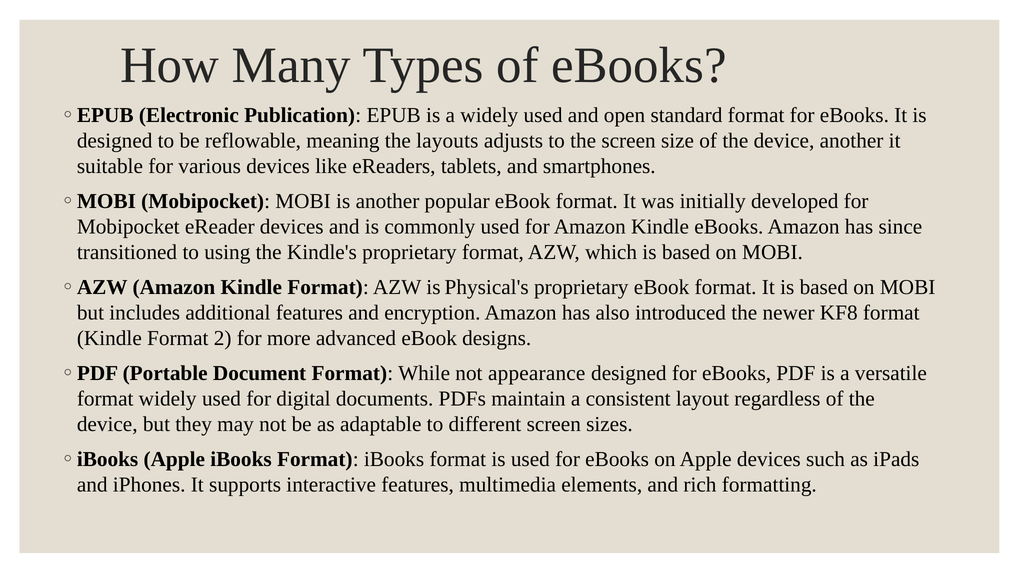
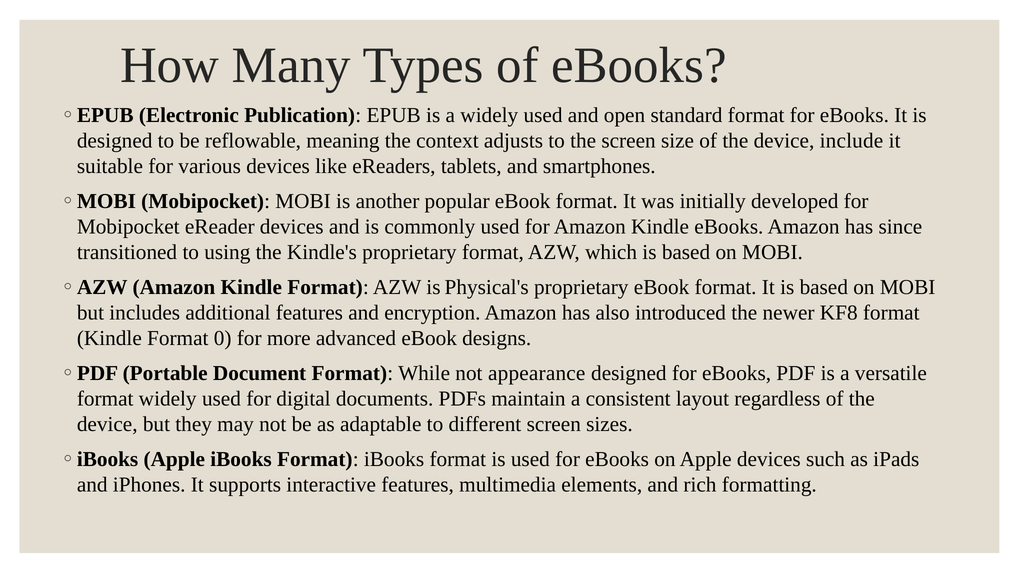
layouts: layouts -> context (447, 141)
device another: another -> include (851, 141)
2: 2 -> 0 (223, 339)
